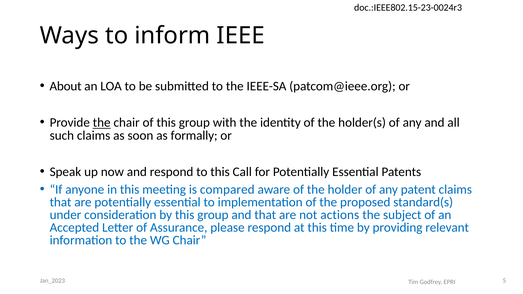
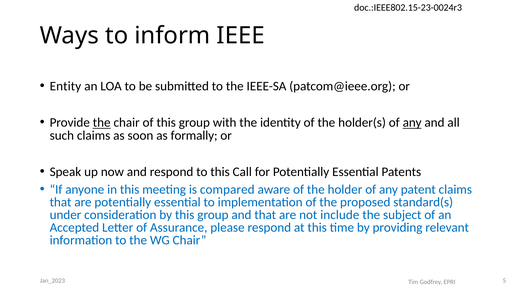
About: About -> Entity (65, 86)
any underline: none -> present (412, 123)
actions: actions -> include (340, 215)
